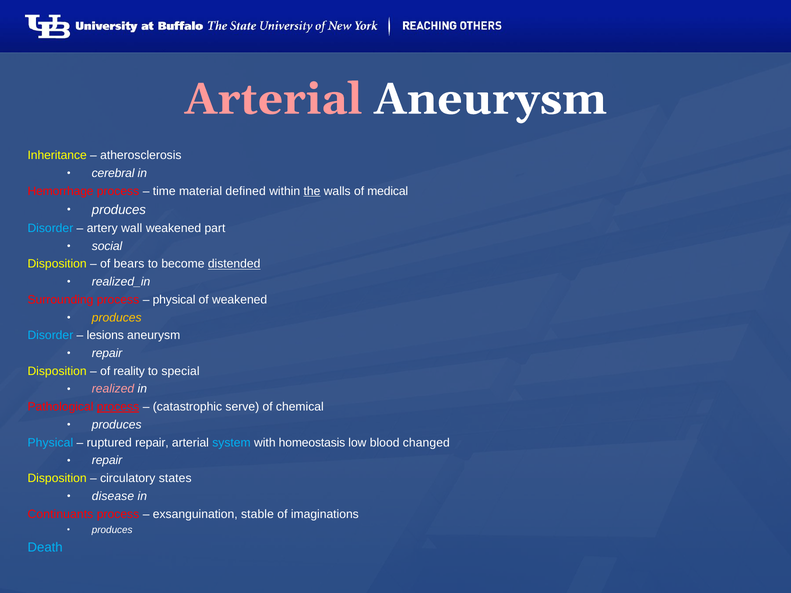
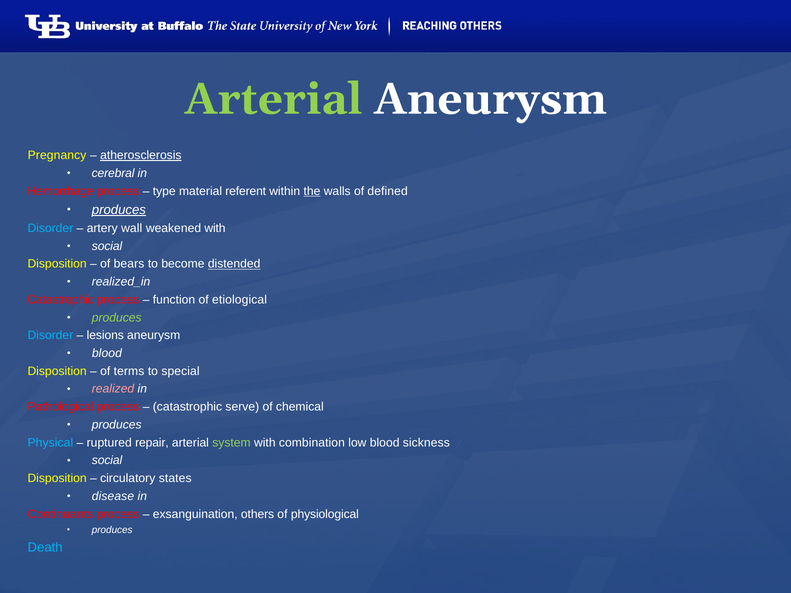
Arterial colour: pink -> light green (273, 99)
Inheritance: Inheritance -> Pregnancy (57, 155)
atherosclerosis underline: none -> present (141, 155)
time: time -> type (164, 191)
defined: defined -> referent (246, 191)
medical: medical -> defined (388, 191)
produces underline: none -> present (119, 210)
weakened part: part -> with (215, 228)
Surrounding: Surrounding -> Catastrophic (61, 300)
physical: physical -> function (174, 300)
of weakened: weakened -> etiological (240, 300)
produces colour: yellow -> light green (117, 318)
repair: repair -> blood (107, 353)
reality: reality -> terms (129, 371)
process underline: present -> none (118, 407)
system colour: light blue -> light green (231, 443)
homeostasis: homeostasis -> combination (312, 443)
changed: changed -> sickness (426, 443)
repair: repair -> social (107, 461)
stable: stable -> others (258, 514)
imaginations: imaginations -> physiological (325, 514)
